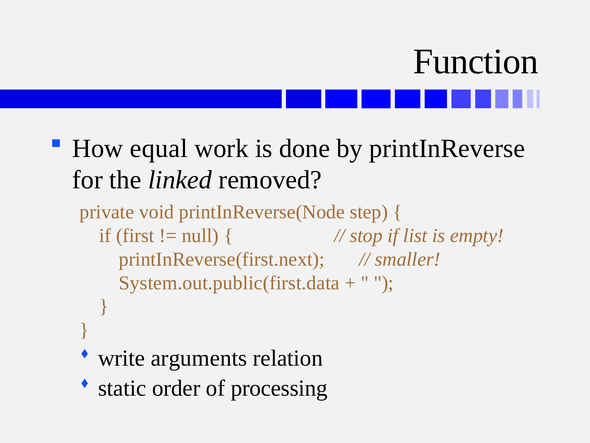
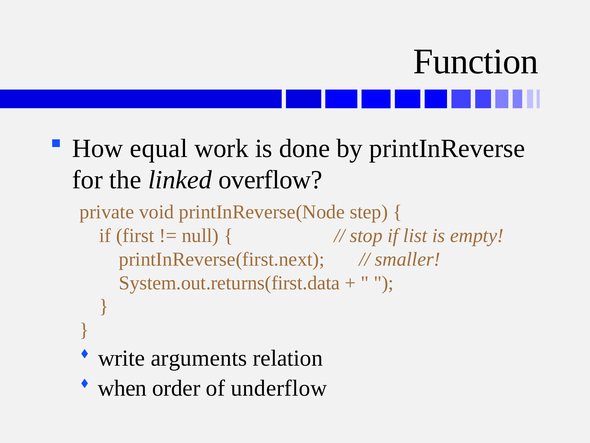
removed: removed -> overflow (270, 180)
System.out.public(first.data: System.out.public(first.data -> System.out.returns(first.data (229, 283)
static: static -> when (122, 388)
processing: processing -> underflow (279, 388)
